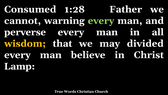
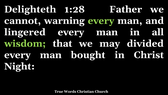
Consumed: Consumed -> Delighteth (30, 9)
perverse: perverse -> lingered (25, 32)
wisdom colour: yellow -> light green (25, 43)
believe: believe -> bought (88, 55)
Lamp: Lamp -> Night (19, 66)
